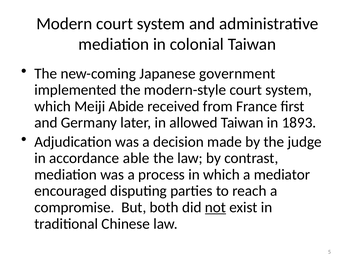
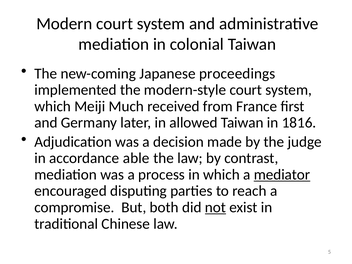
government: government -> proceedings (237, 74)
Abide: Abide -> Much (126, 106)
1893: 1893 -> 1816 (299, 123)
mediator underline: none -> present (282, 175)
